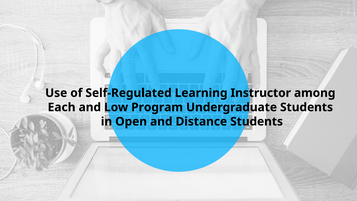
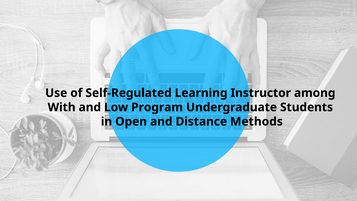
Each: Each -> With (62, 107)
Distance Students: Students -> Methods (256, 121)
